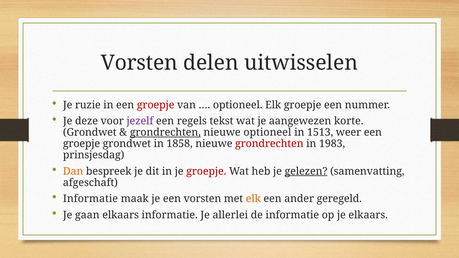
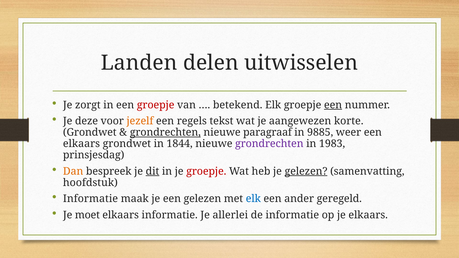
Vorsten: Vorsten -> Landen (139, 63)
ruzie: ruzie -> zorgt (88, 105)
optioneel: optioneel -> betekend (238, 105)
een underline: none -> present (333, 105)
jezelf colour: purple -> orange (140, 121)
nieuwe optioneel: optioneel -> paragraaf (267, 133)
1513: 1513 -> 9885 (320, 133)
groepje: groepje -> elkaars (81, 144)
1858: 1858 -> 1844 (180, 144)
grondrechten colour: red -> purple (269, 144)
dit underline: none -> present (152, 171)
afgeschaft: afgeschaft -> hoofdstuk (90, 183)
een vorsten: vorsten -> gelezen (202, 199)
elk colour: orange -> blue (253, 199)
gaan: gaan -> moet (87, 215)
